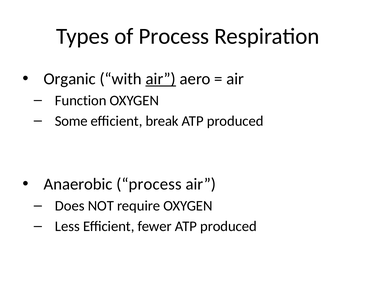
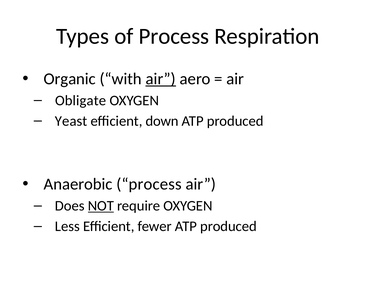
Function: Function -> Obligate (81, 100)
Some: Some -> Yeast (71, 121)
break: break -> down (162, 121)
NOT underline: none -> present (101, 206)
